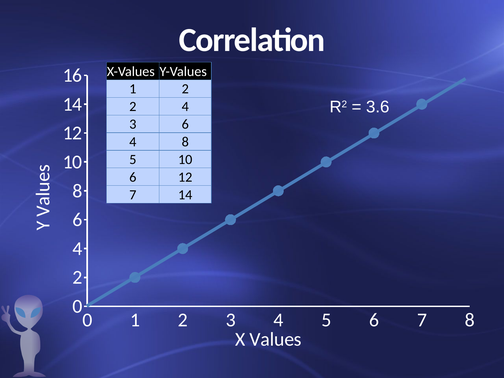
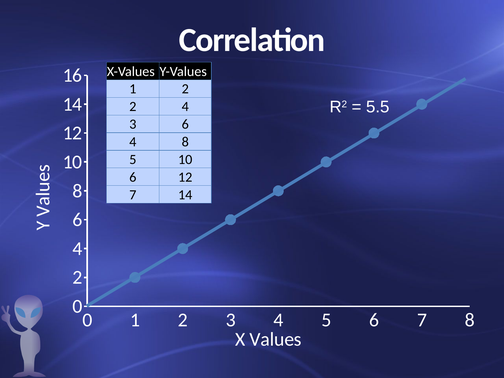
3.6: 3.6 -> 5.5 (378, 107)
